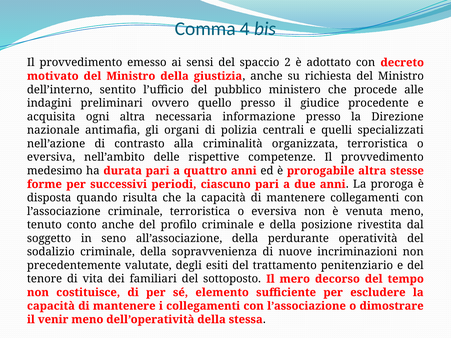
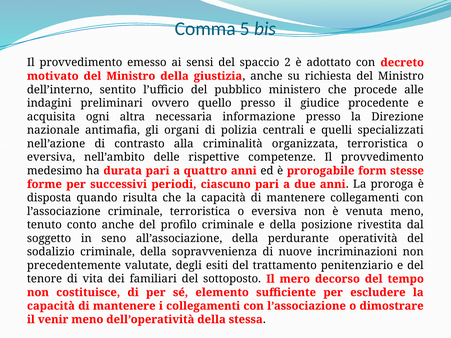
4: 4 -> 5 (245, 29)
prorogabile altra: altra -> form (372, 171)
